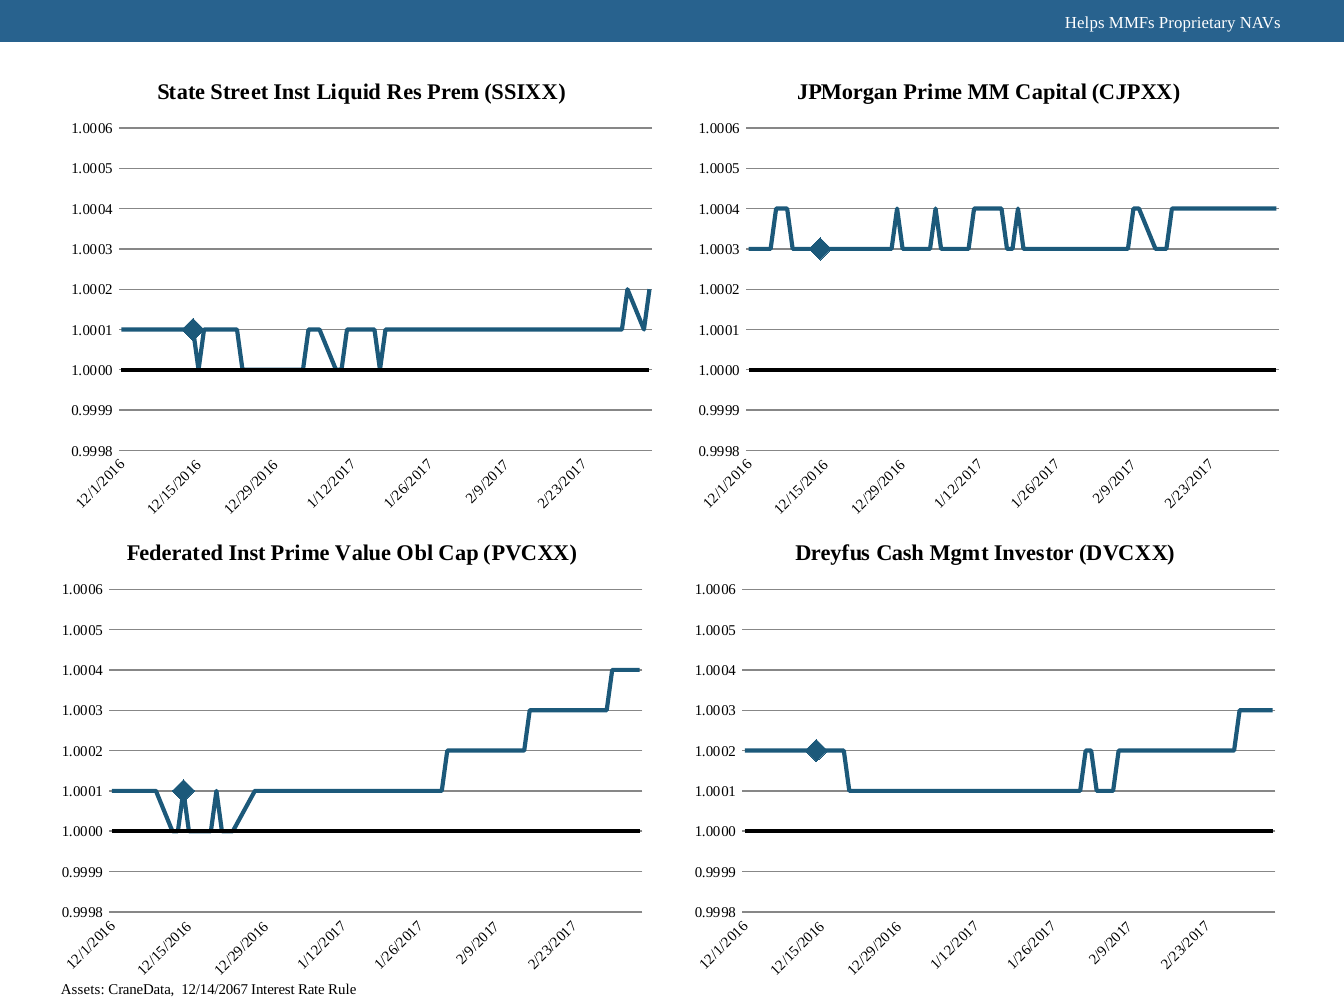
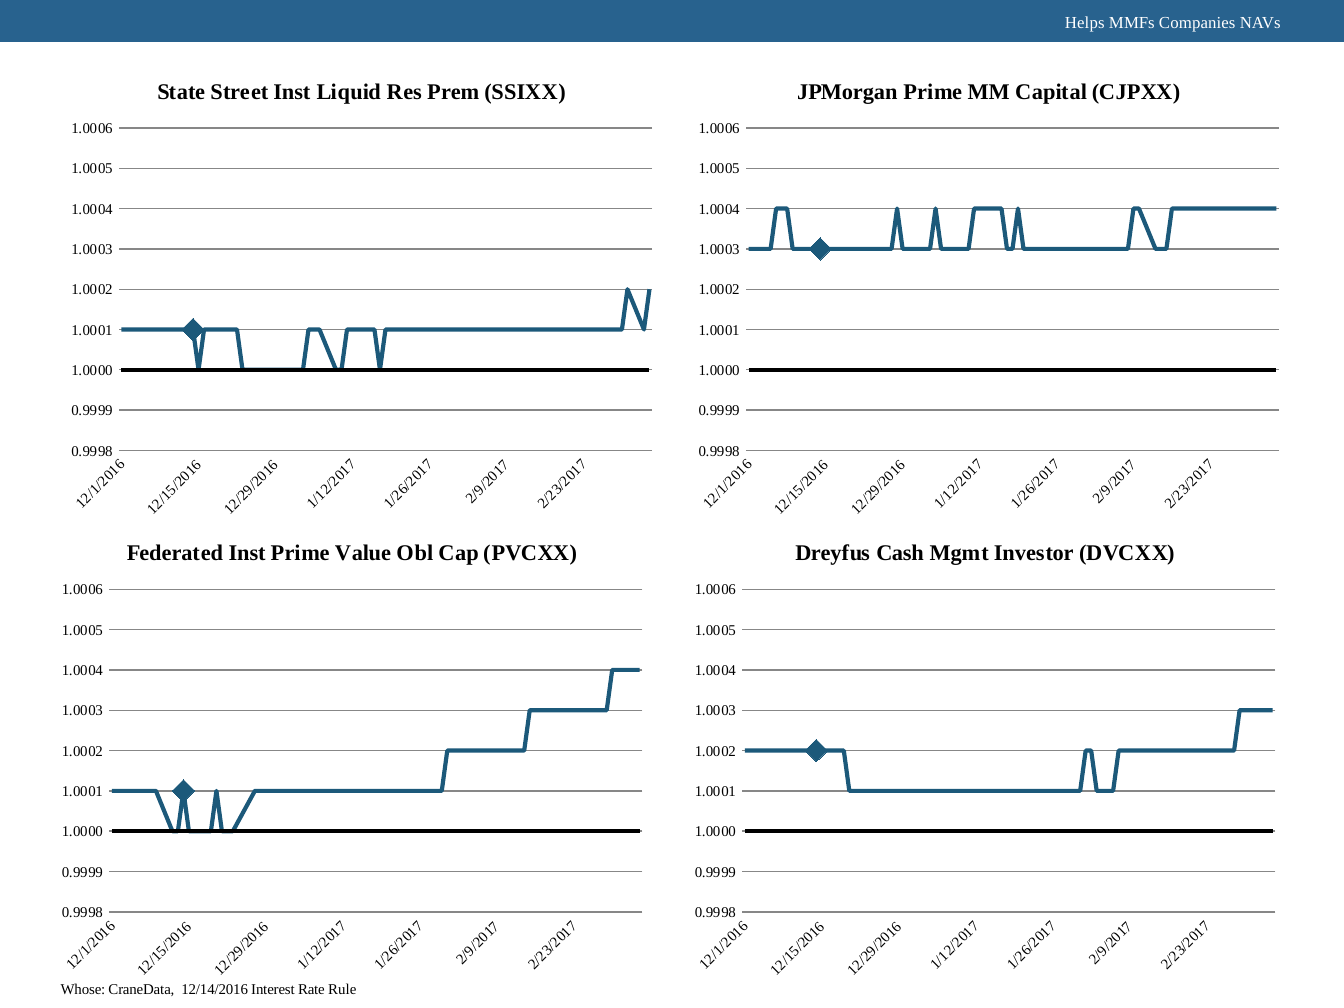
Proprietary: Proprietary -> Companies (1197, 22)
Assets: Assets -> Whose (83, 990)
12/14/2067: 12/14/2067 -> 12/14/2016 (215, 990)
